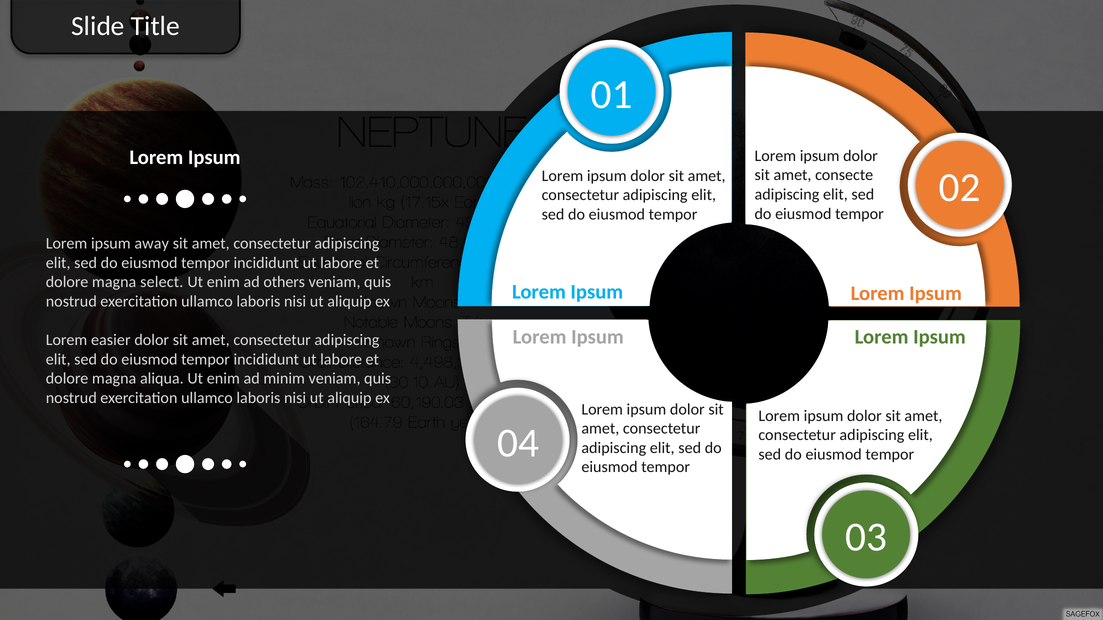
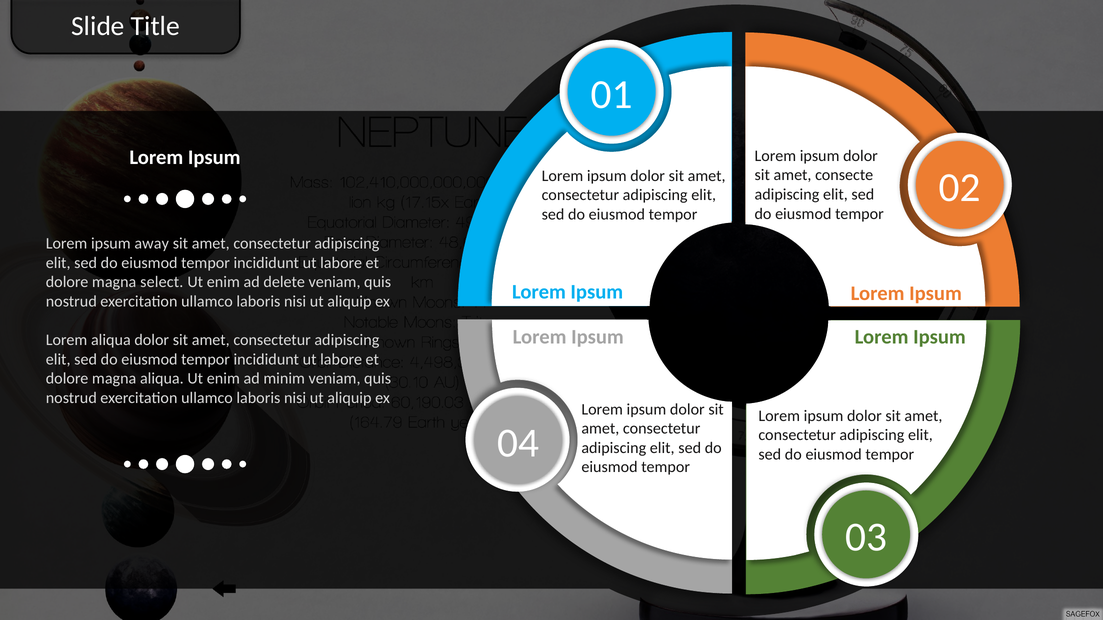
others: others -> delete (284, 282)
Lorem easier: easier -> aliqua (111, 340)
